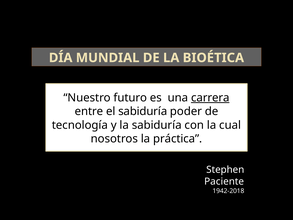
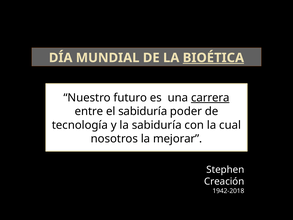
BIOÉTICA underline: none -> present (213, 58)
práctica: práctica -> mejorar (178, 139)
Paciente: Paciente -> Creación (224, 181)
